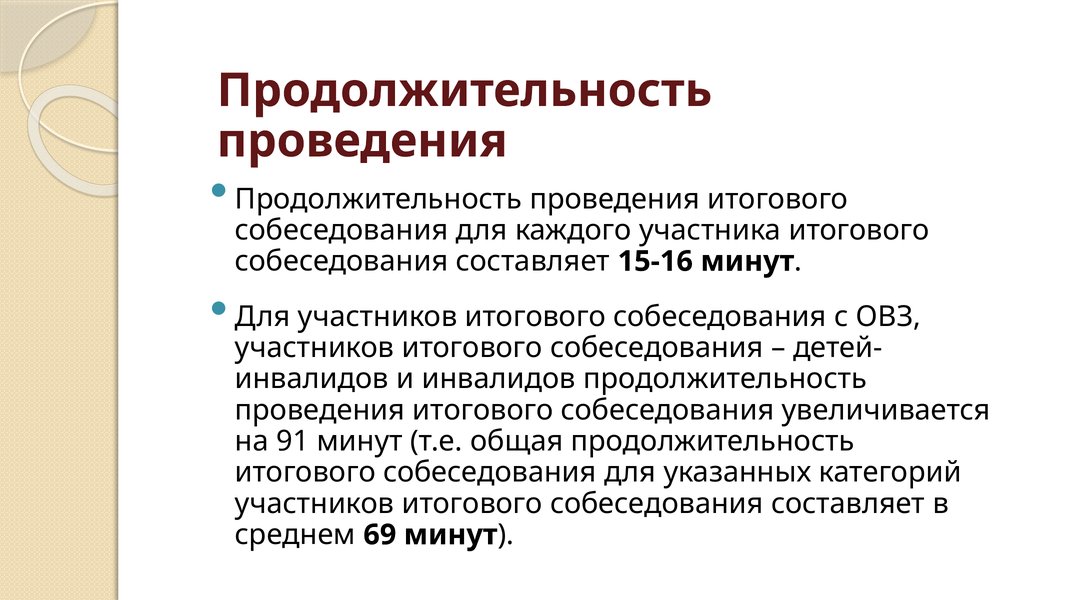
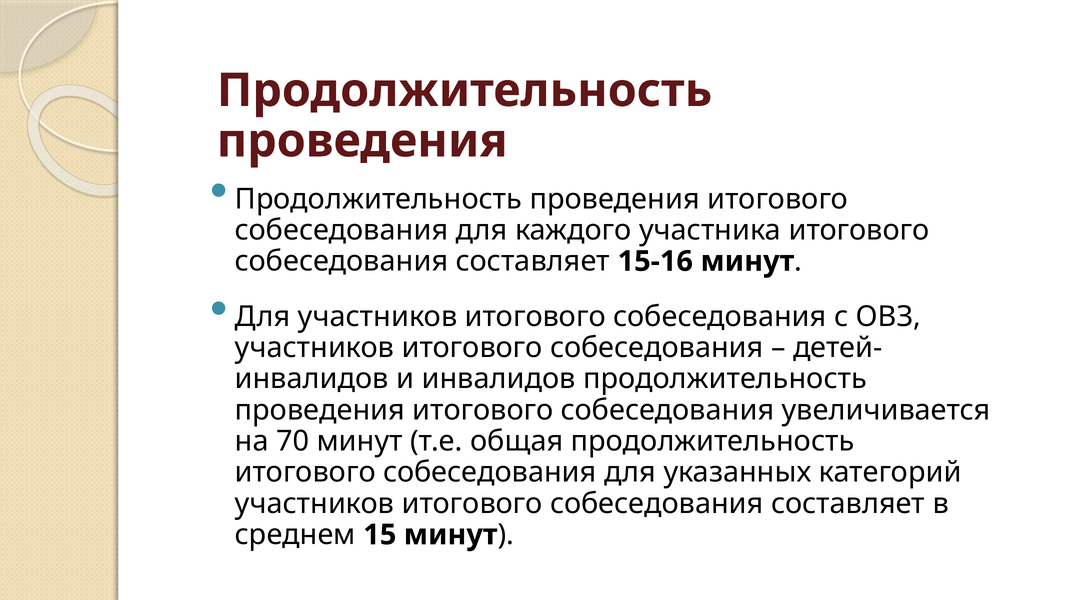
91: 91 -> 70 (293, 441)
69: 69 -> 15 (380, 535)
